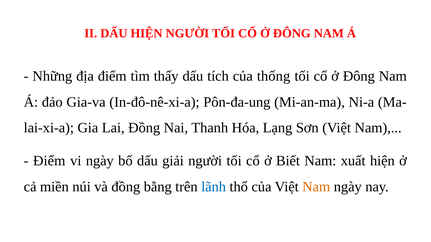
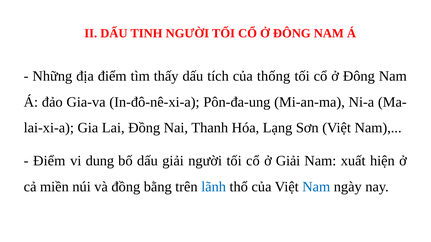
DẤU HIỆN: HIỆN -> TINH (146, 33)
vi ngày: ngày -> dung (100, 161)
ở Biết: Biết -> Giải (288, 161)
Nam colour: orange -> blue (316, 187)
